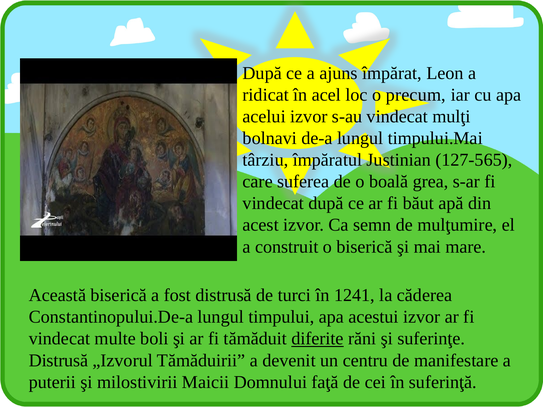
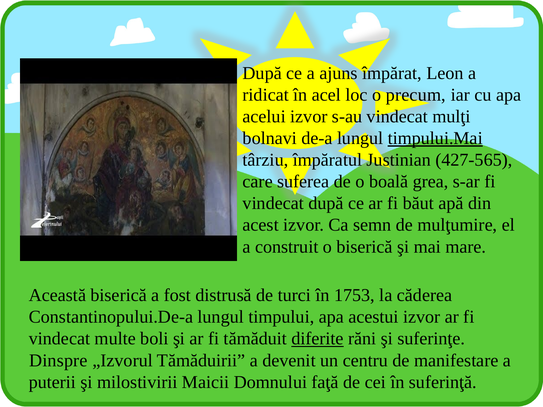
timpului.Mai underline: none -> present (435, 138)
127-565: 127-565 -> 427-565 (474, 160)
1241: 1241 -> 1753 (354, 295)
Distrusă: Distrusă -> Dinspre (58, 361)
